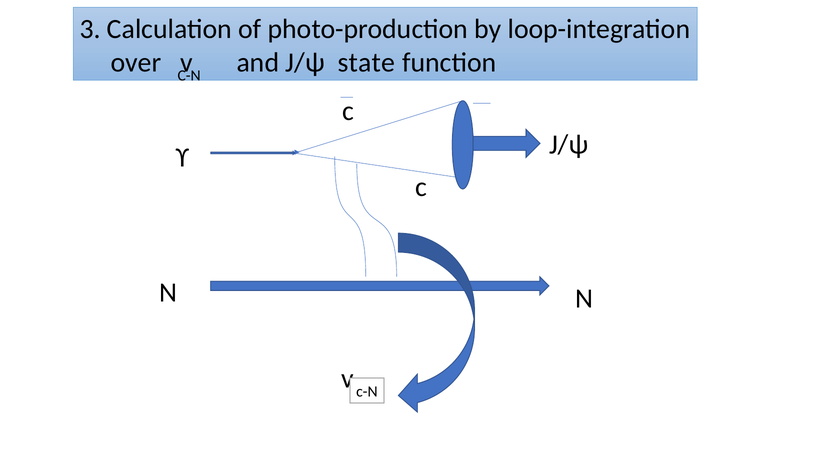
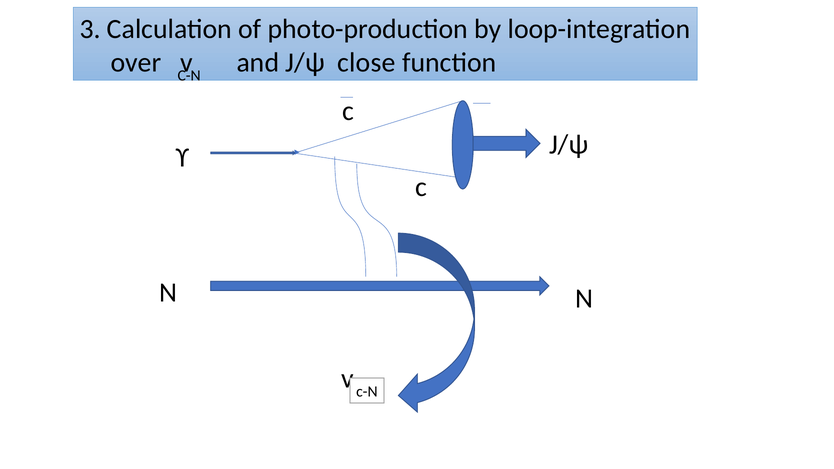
state: state -> close (366, 62)
